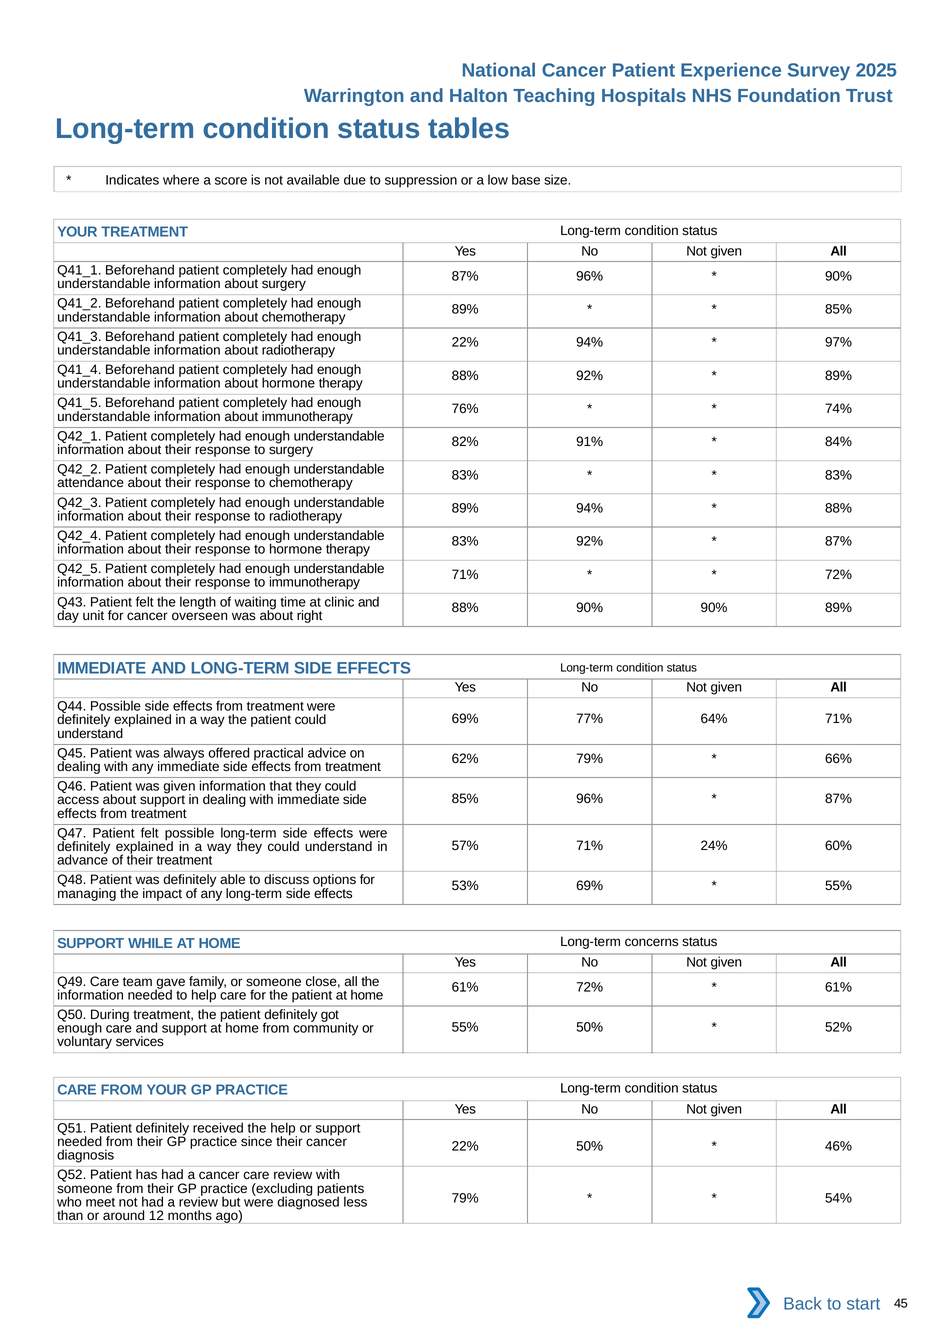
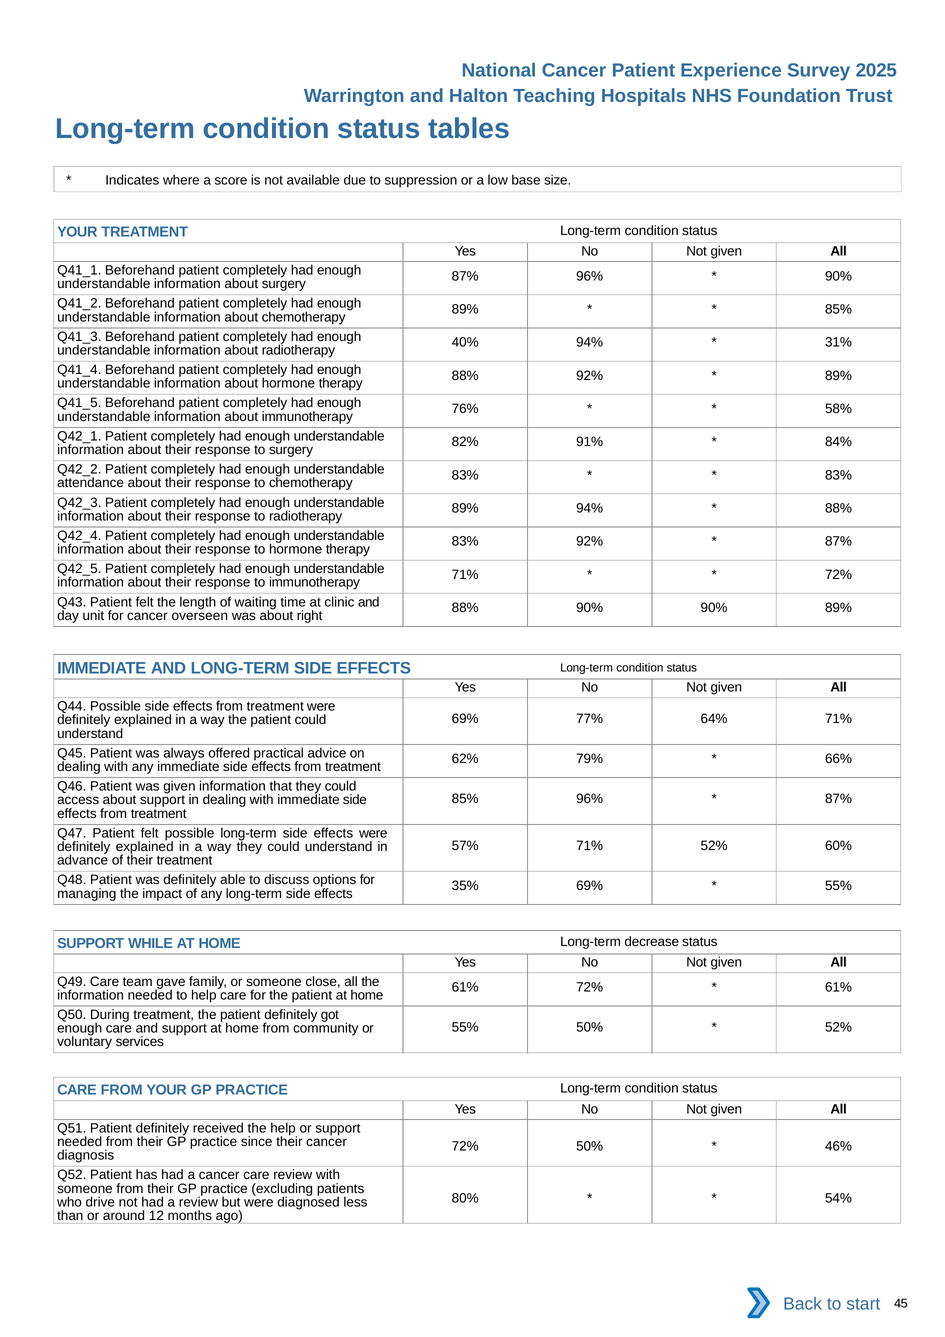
22%: 22% -> 40% (465, 342)
97%: 97% -> 31% (838, 342)
74%: 74% -> 58% (838, 409)
71% 24%: 24% -> 52% (714, 846)
53%: 53% -> 35% (465, 886)
concerns: concerns -> decrease (652, 942)
22%: 22% -> 72% (465, 1147)
79%: 79% -> 80% (465, 1199)
meet: meet -> drive (100, 1203)
